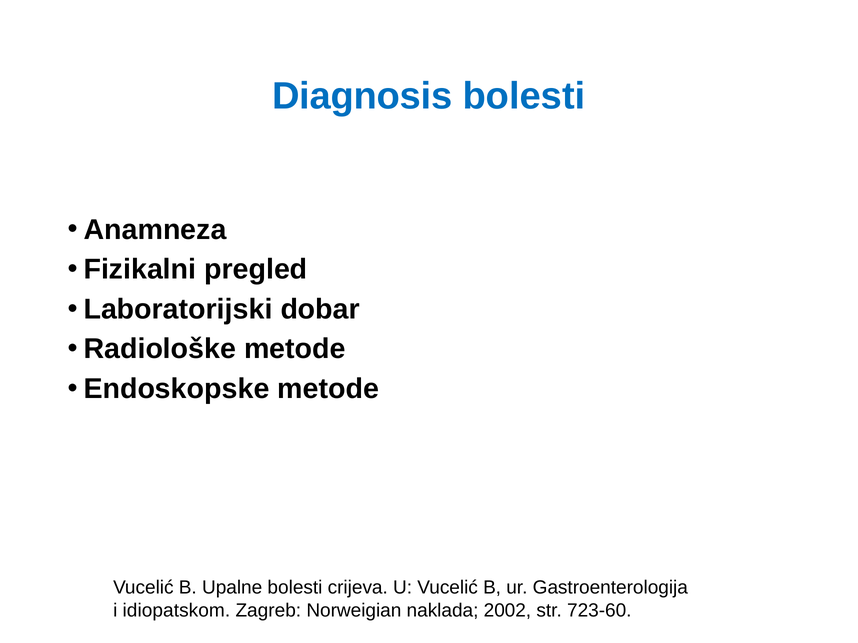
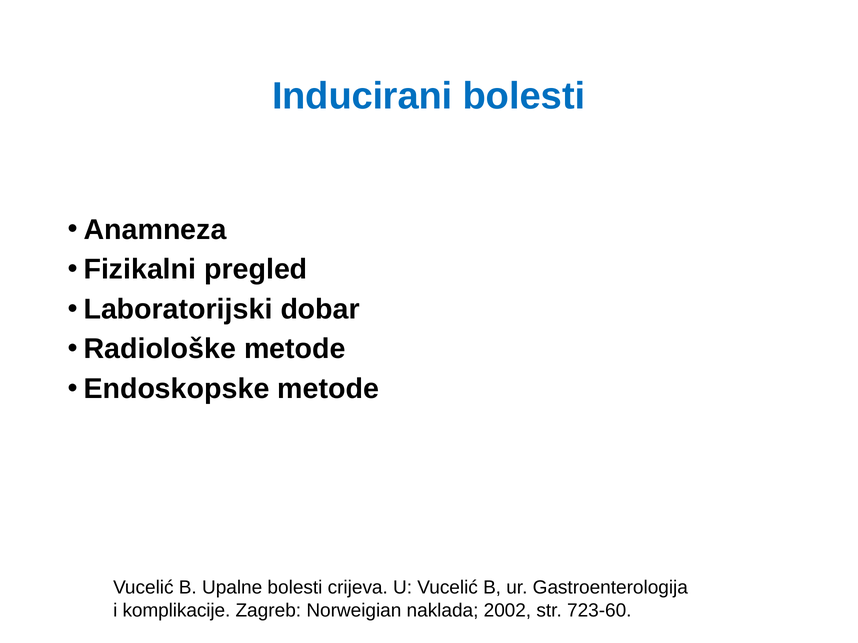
Diagnosis: Diagnosis -> Inducirani (362, 96)
idiopatskom: idiopatskom -> komplikacije (176, 611)
